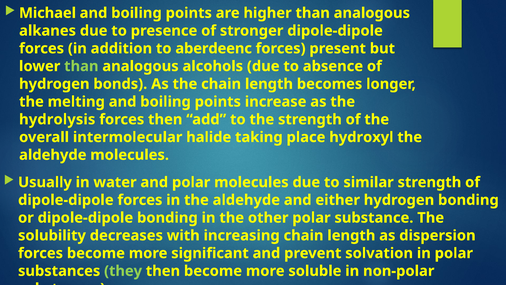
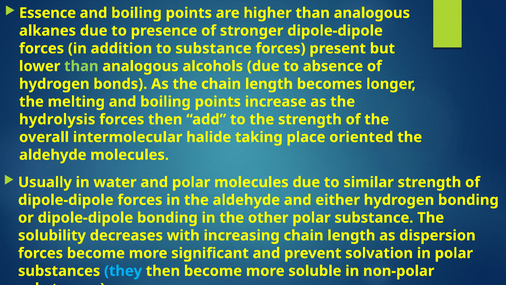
Michael: Michael -> Essence (48, 13)
to aberdeenc: aberdeenc -> substance (213, 48)
hydroxyl: hydroxyl -> oriented (361, 137)
they colour: light green -> light blue (123, 271)
